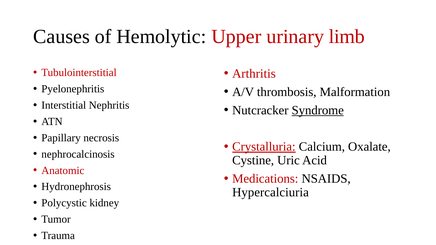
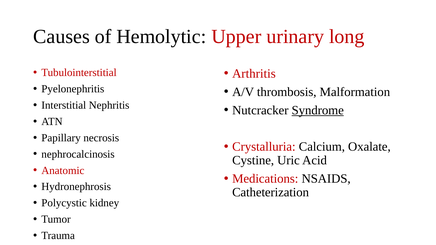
limb: limb -> long (347, 37)
Crystalluria underline: present -> none (264, 147)
Hypercalciuria: Hypercalciuria -> Catheterization (271, 193)
